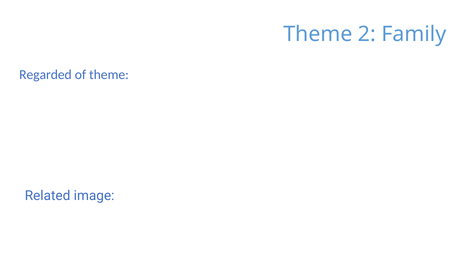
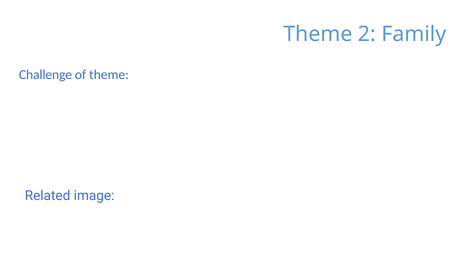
Regarded: Regarded -> Challenge (46, 75)
